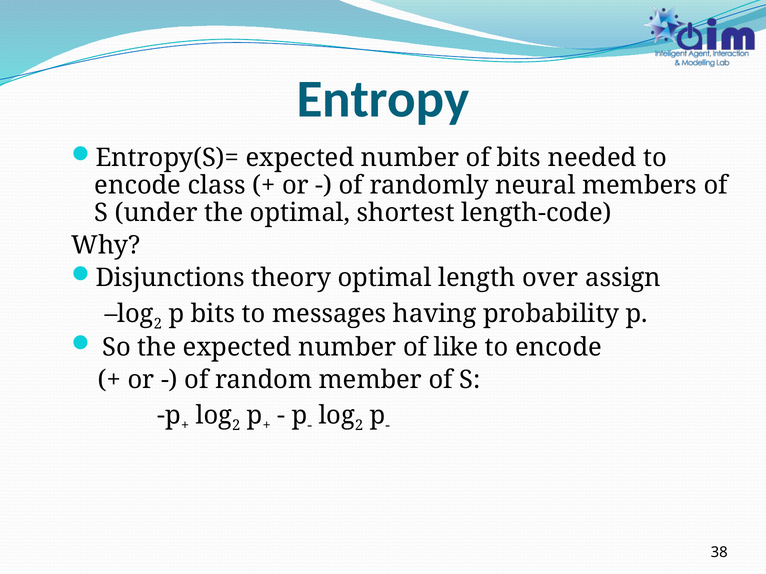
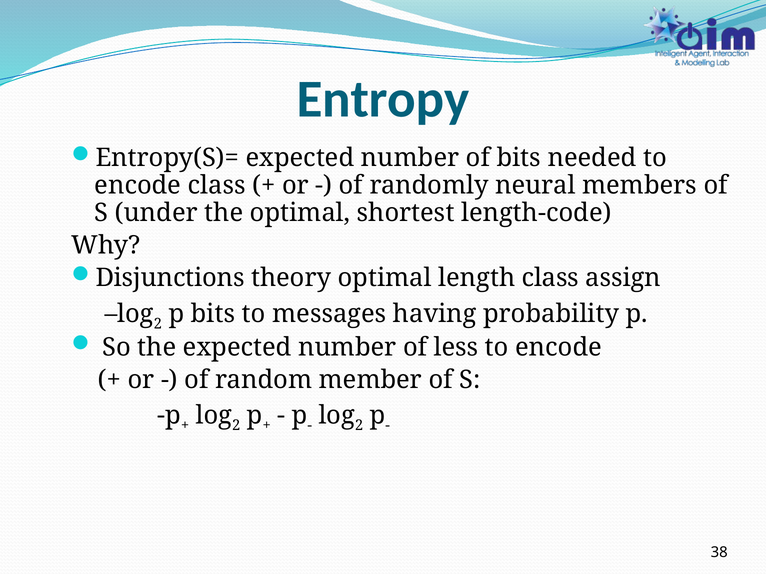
length over: over -> class (550, 278)
like: like -> less (456, 347)
